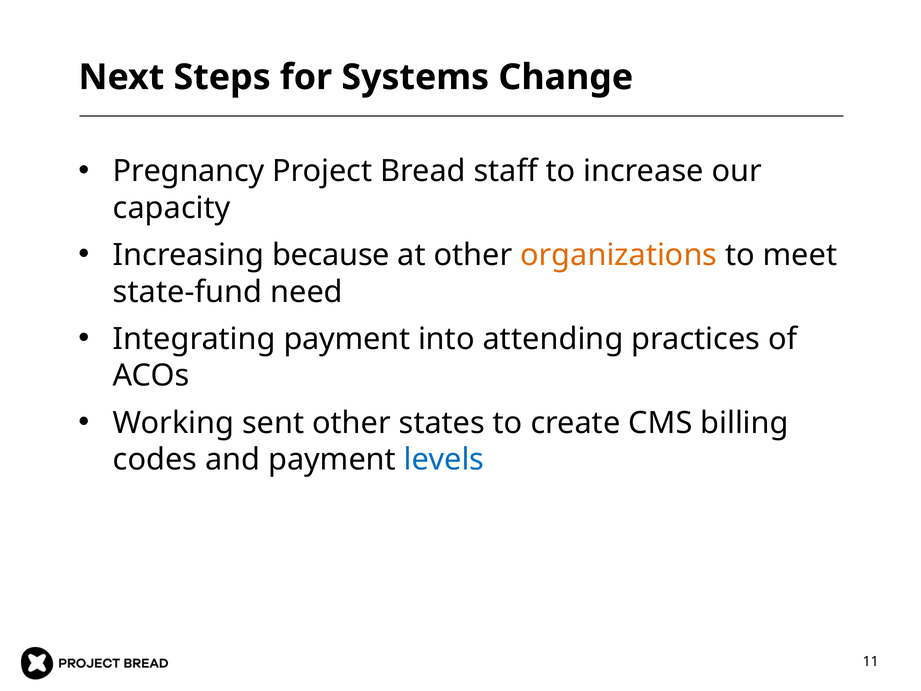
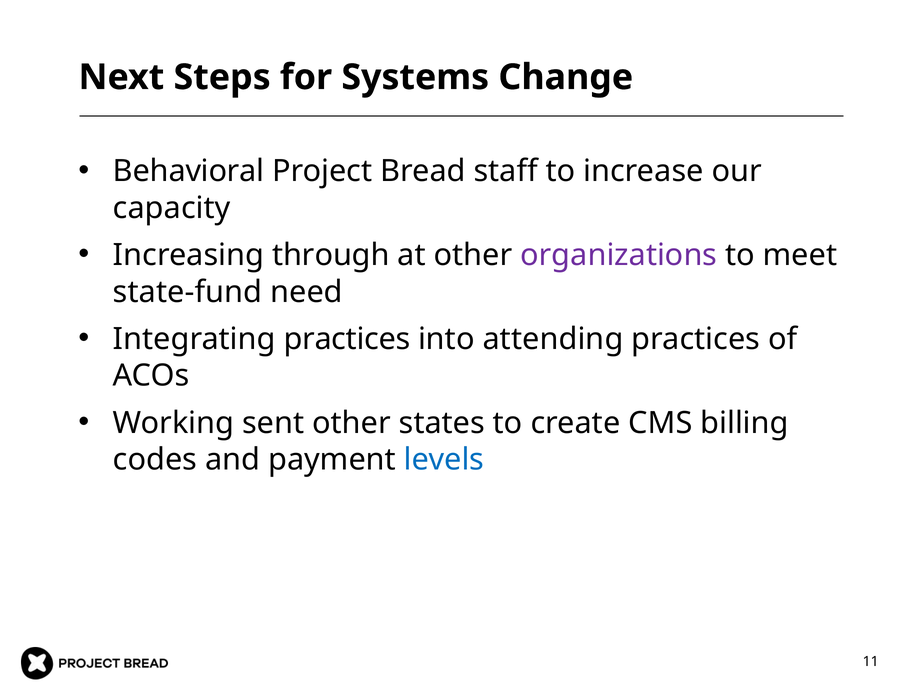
Pregnancy: Pregnancy -> Behavioral (189, 171)
because: because -> through (331, 255)
organizations colour: orange -> purple (619, 255)
Integrating payment: payment -> practices (347, 339)
